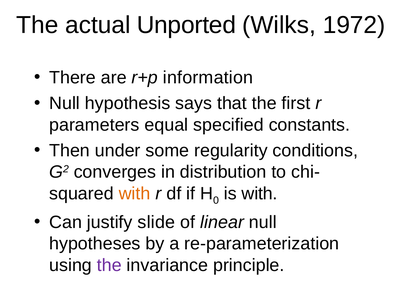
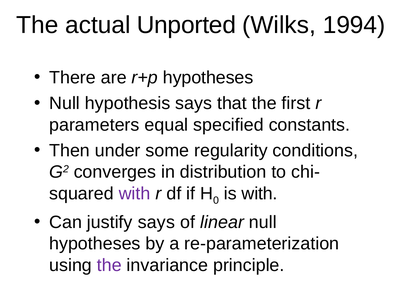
1972: 1972 -> 1994 (354, 25)
r+p information: information -> hypotheses (208, 78)
with colour: orange -> purple (135, 194)
justify slide: slide -> says (156, 223)
